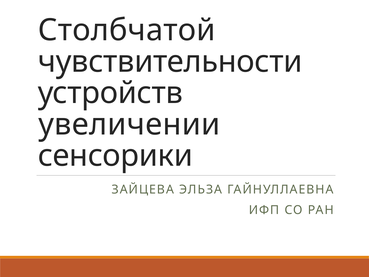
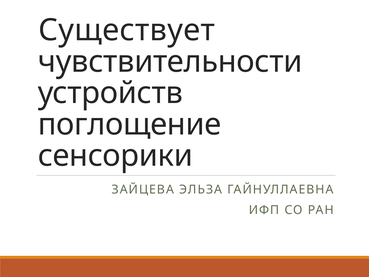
Столбчатой: Столбчатой -> Существует (127, 30)
увеличении: увеличении -> поглощение (130, 124)
